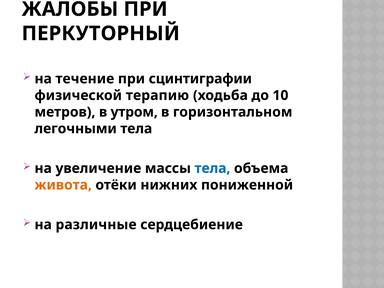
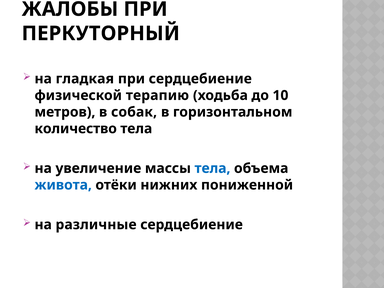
течение: течение -> гладкая (85, 79)
при сцинтиграфии: сцинтиграфии -> сердцебиение (200, 79)
утром: утром -> собак (134, 112)
легочными: легочными -> количество (76, 129)
живота colour: orange -> blue (63, 185)
